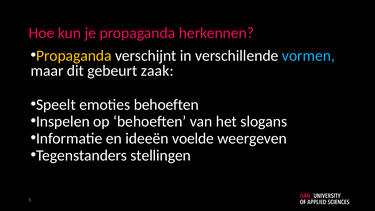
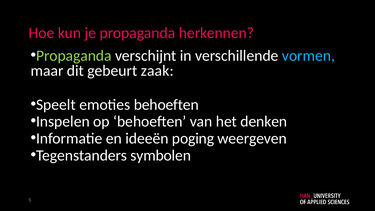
Propaganda colour: yellow -> light green (74, 56)
slogans: slogans -> denken (264, 122)
voelde: voelde -> poging (193, 138)
stellingen: stellingen -> symbolen (161, 155)
